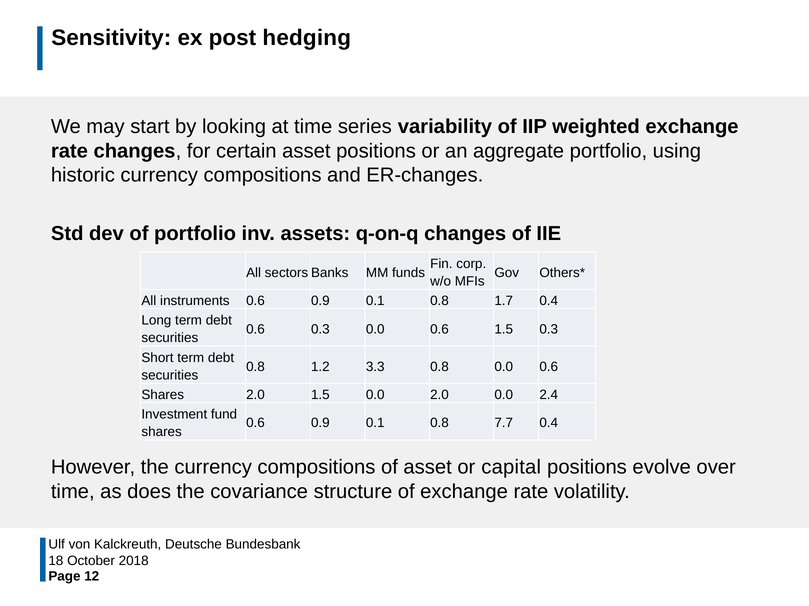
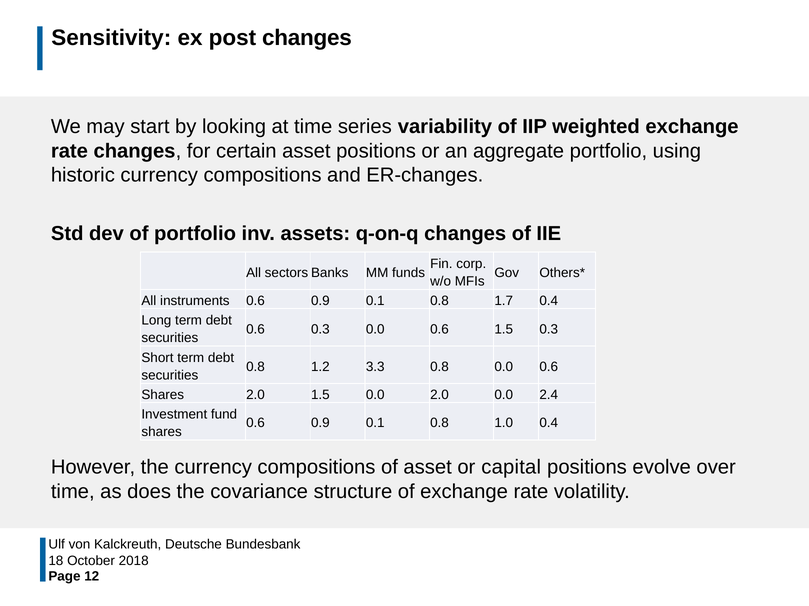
post hedging: hedging -> changes (307, 38)
7.7: 7.7 -> 1.0 (504, 424)
